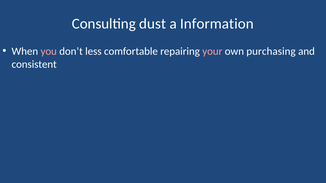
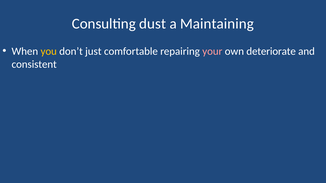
Information: Information -> Maintaining (217, 24)
you colour: pink -> yellow (49, 51)
less: less -> just (93, 51)
purchasing: purchasing -> deteriorate (271, 51)
